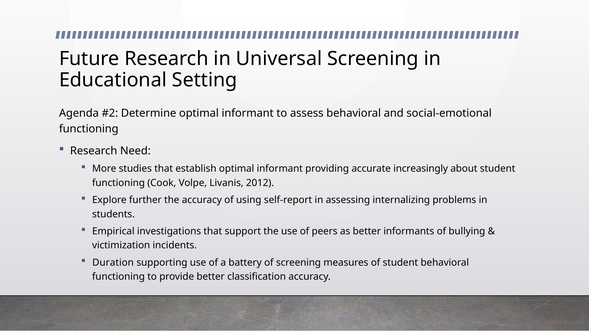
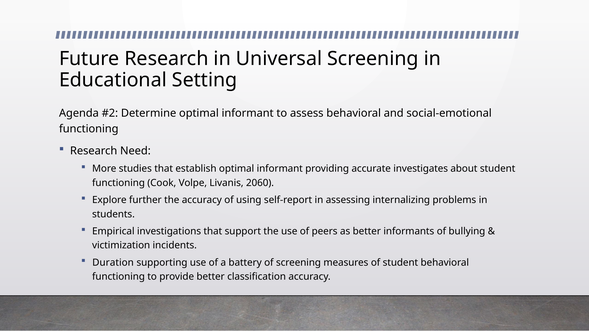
increasingly: increasingly -> investigates (421, 169)
2012: 2012 -> 2060 (260, 183)
